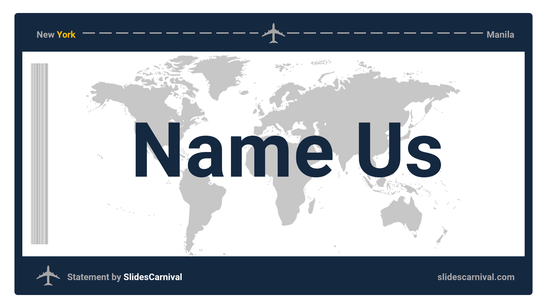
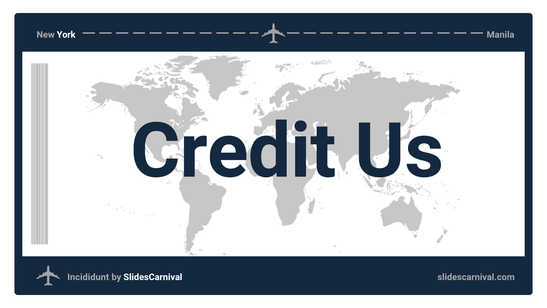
York colour: yellow -> white (66, 35)
Name: Name -> Credit (233, 151)
Statement: Statement -> Incididunt (88, 277)
